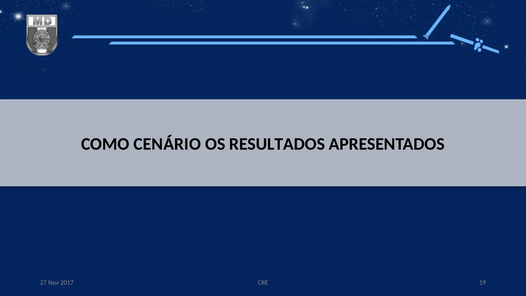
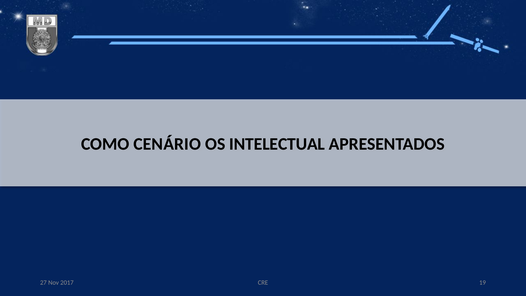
RESULTADOS: RESULTADOS -> INTELECTUAL (277, 144)
